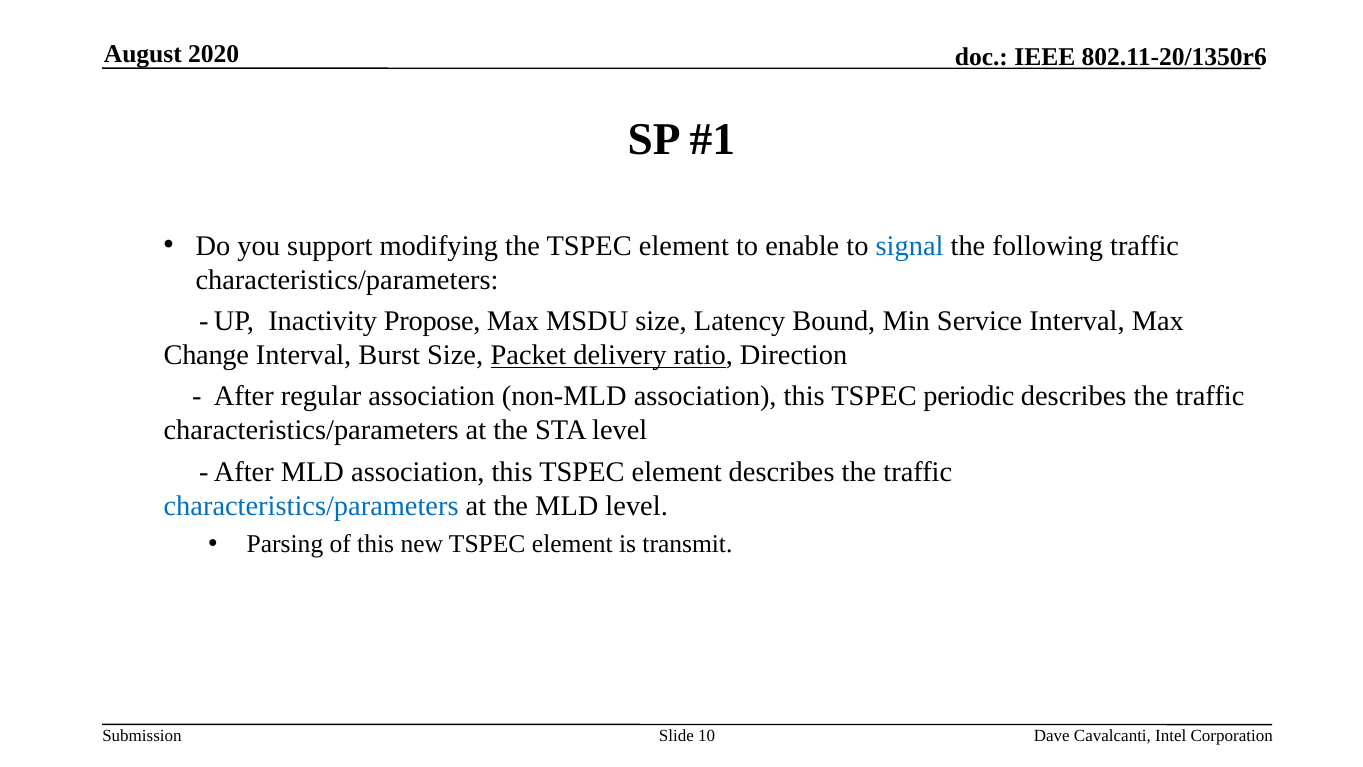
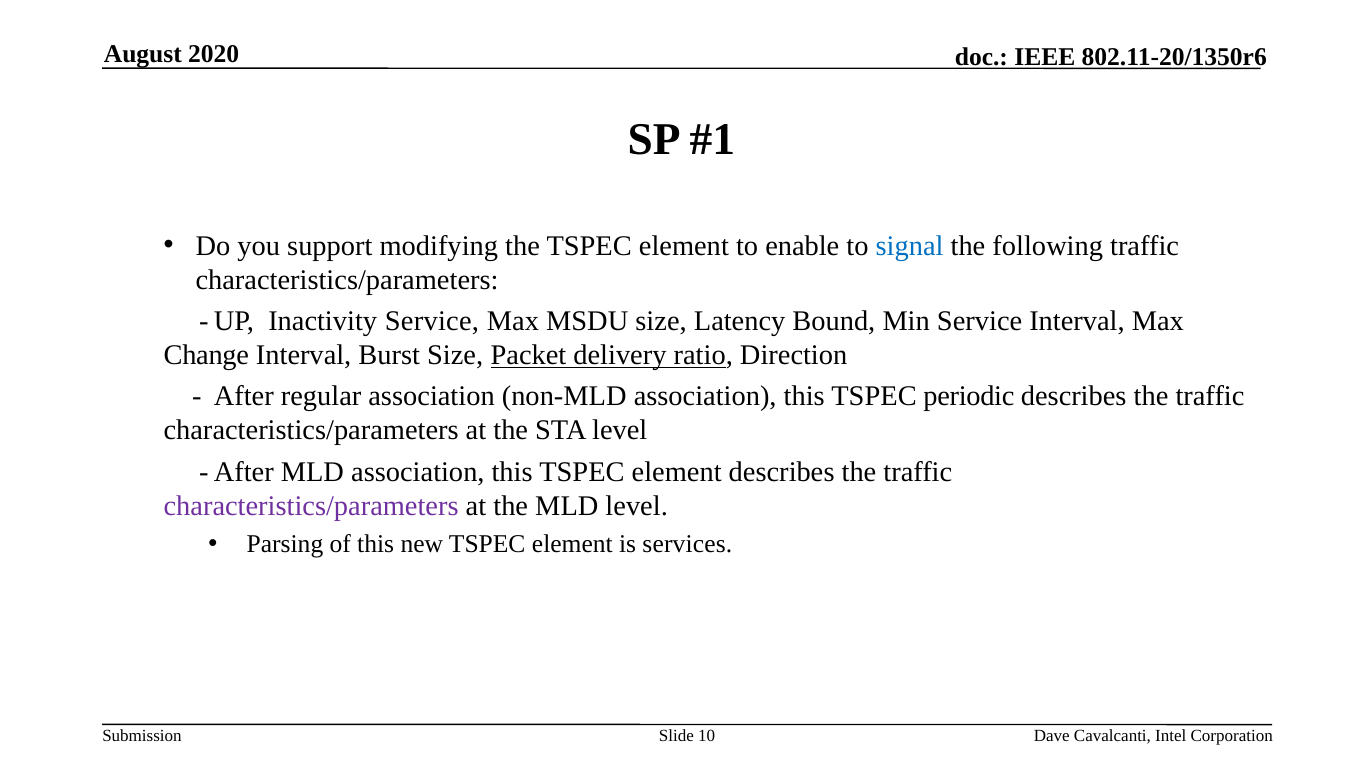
Inactivity Propose: Propose -> Service (432, 321)
characteristics/parameters colour: blue -> purple (311, 506)
transmit: transmit -> services (687, 544)
